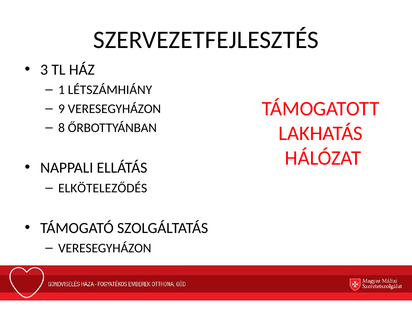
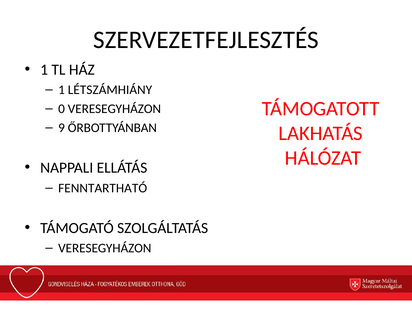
3: 3 -> 1 (44, 70)
9: 9 -> 0 (62, 109)
8: 8 -> 9 (62, 128)
ELKÖTELEZŐDÉS: ELKÖTELEZŐDÉS -> FENNTARTHATÓ (103, 188)
